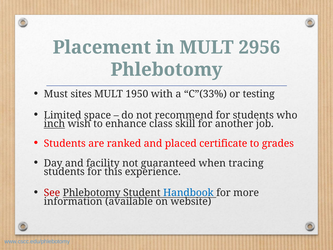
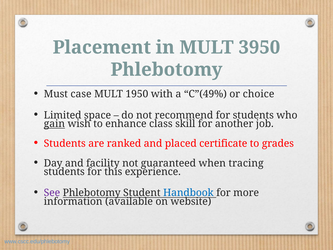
2956: 2956 -> 3950 (259, 47)
sites: sites -> case (81, 94)
C”(33%: C”(33% -> C”(49% (205, 94)
testing: testing -> choice (259, 94)
inch: inch -> gain (54, 124)
See colour: red -> purple (52, 193)
